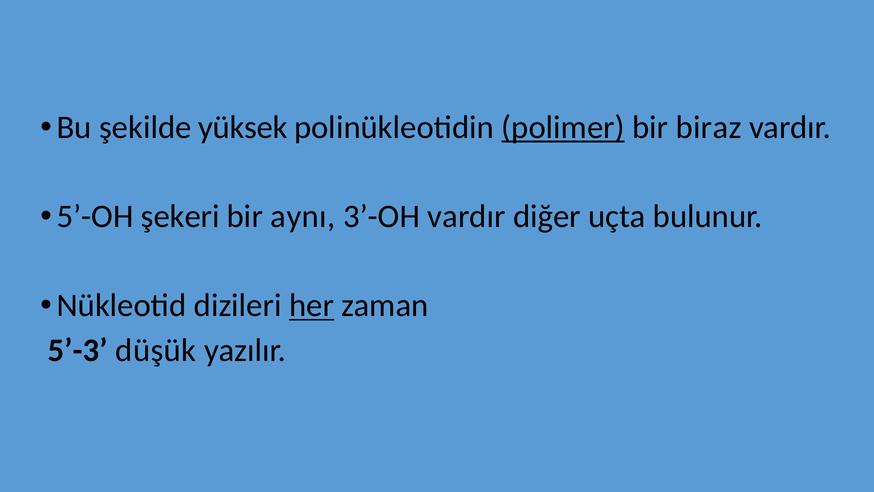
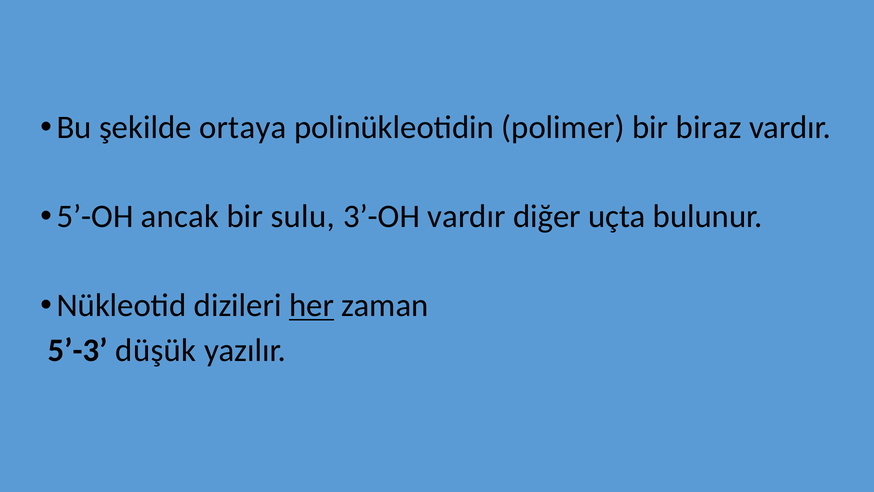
yüksek: yüksek -> ortaya (243, 127)
polimer underline: present -> none (563, 127)
şekeri: şekeri -> ancak (180, 216)
aynı: aynı -> sulu (303, 216)
